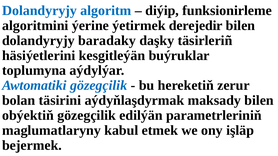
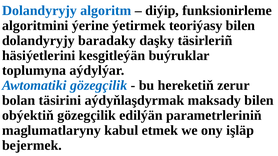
derejedir: derejedir -> teoriýasy (196, 26)
